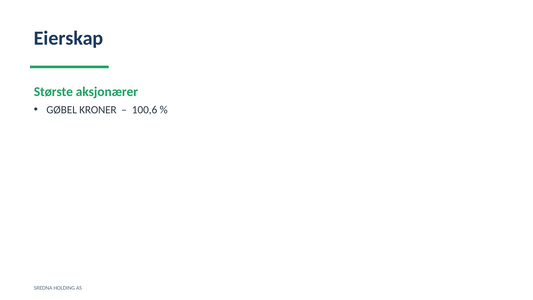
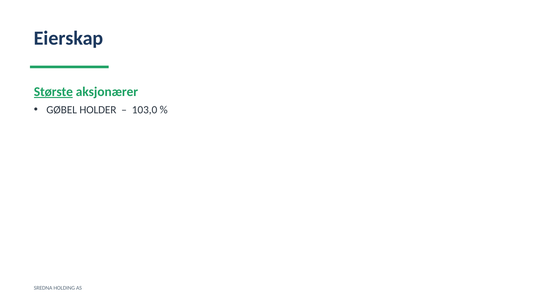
Største underline: none -> present (53, 92)
KRONER: KRONER -> HOLDER (98, 110)
100,6: 100,6 -> 103,0 (145, 110)
